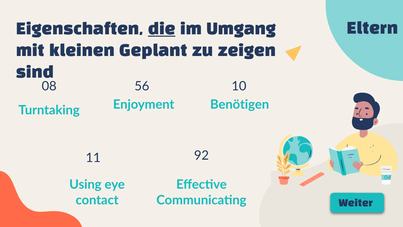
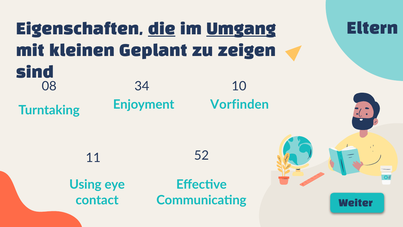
Umgang underline: none -> present (241, 29)
56: 56 -> 34 (142, 86)
Benötigen: Benötigen -> Vorfinden (240, 105)
92: 92 -> 52 (202, 155)
